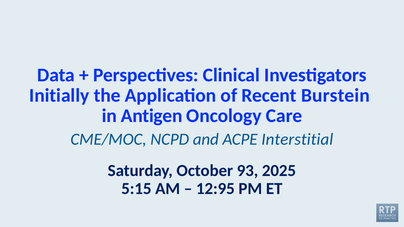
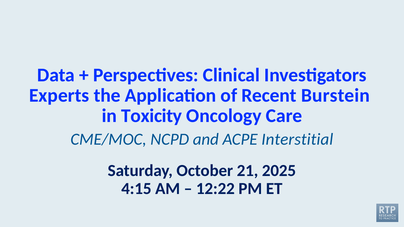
Initially: Initially -> Experts (59, 96)
Antigen: Antigen -> Toxicity (152, 116)
93: 93 -> 21 (247, 171)
5:15: 5:15 -> 4:15 (136, 189)
12:95: 12:95 -> 12:22 (215, 189)
